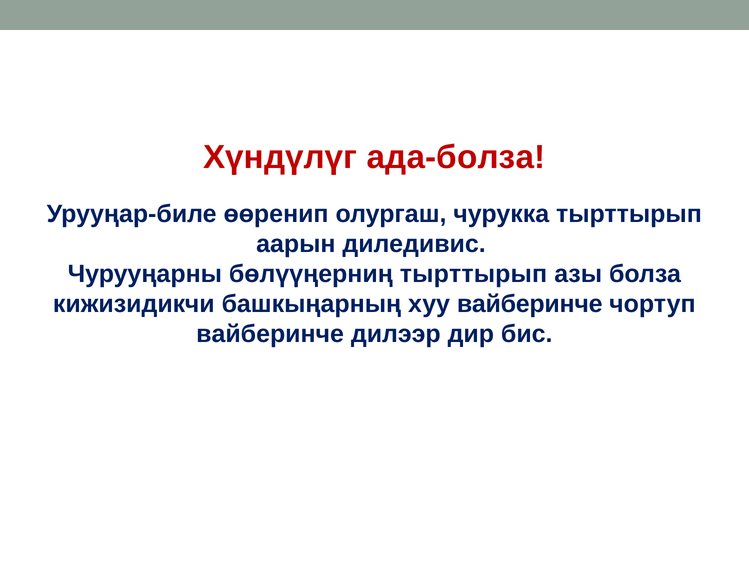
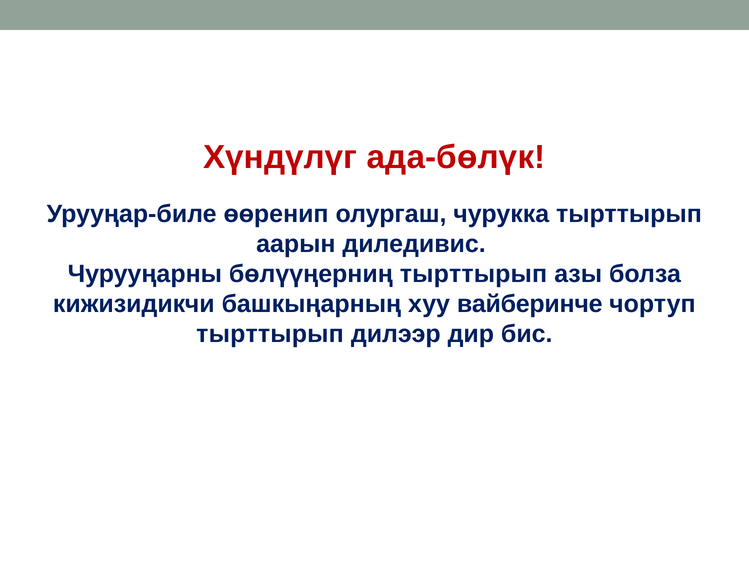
ада-болза: ада-болза -> ада-бөлүк (456, 157)
вайберинче: вайберинче -> тырттырып (270, 334)
